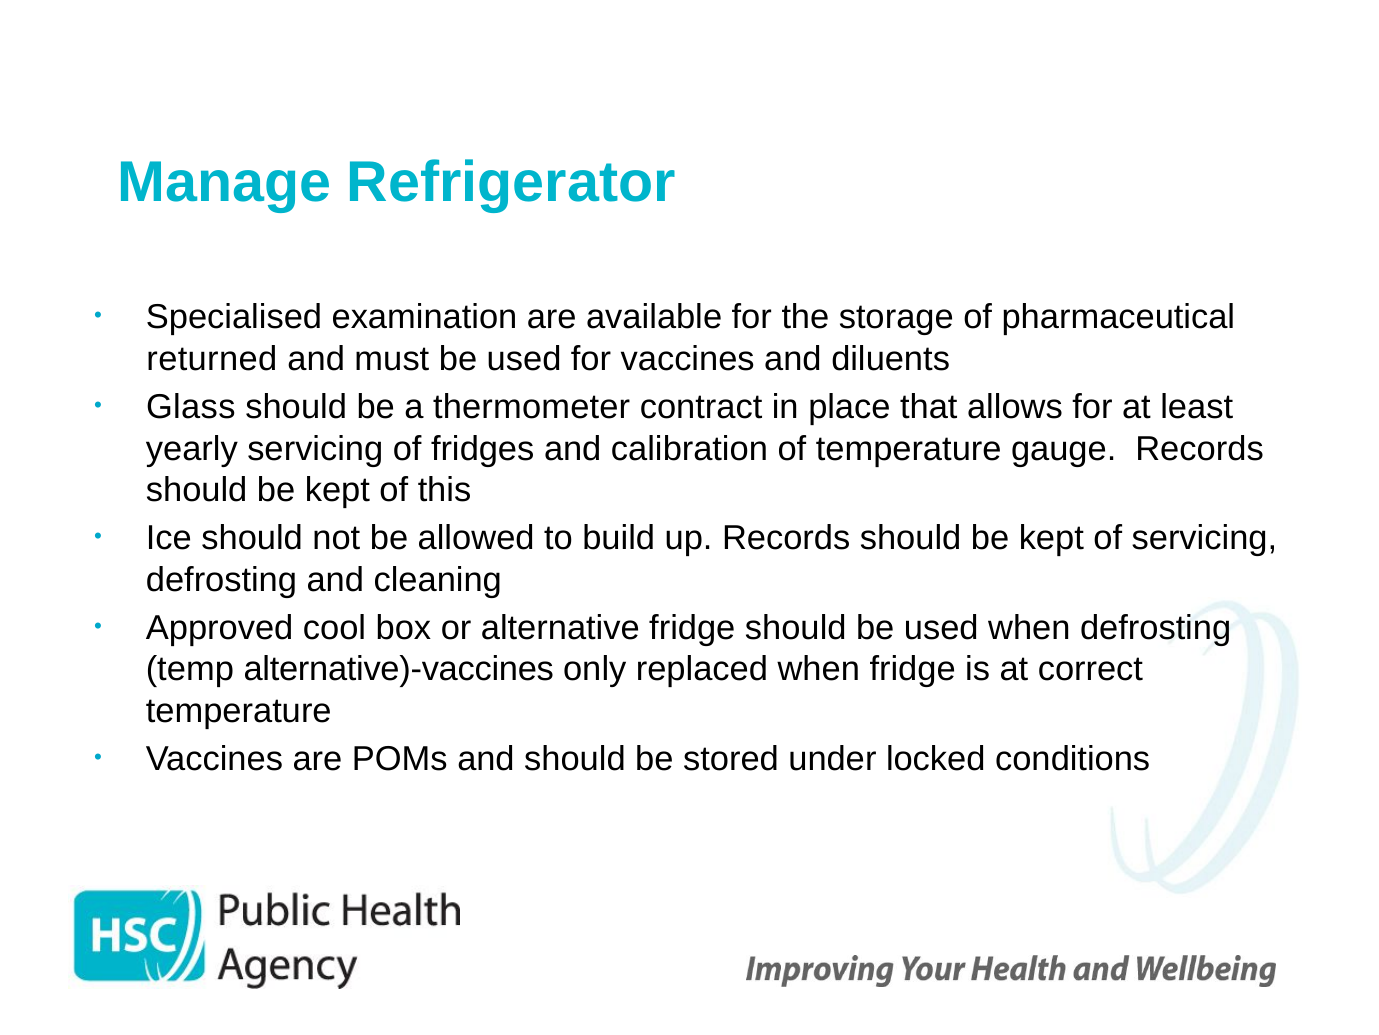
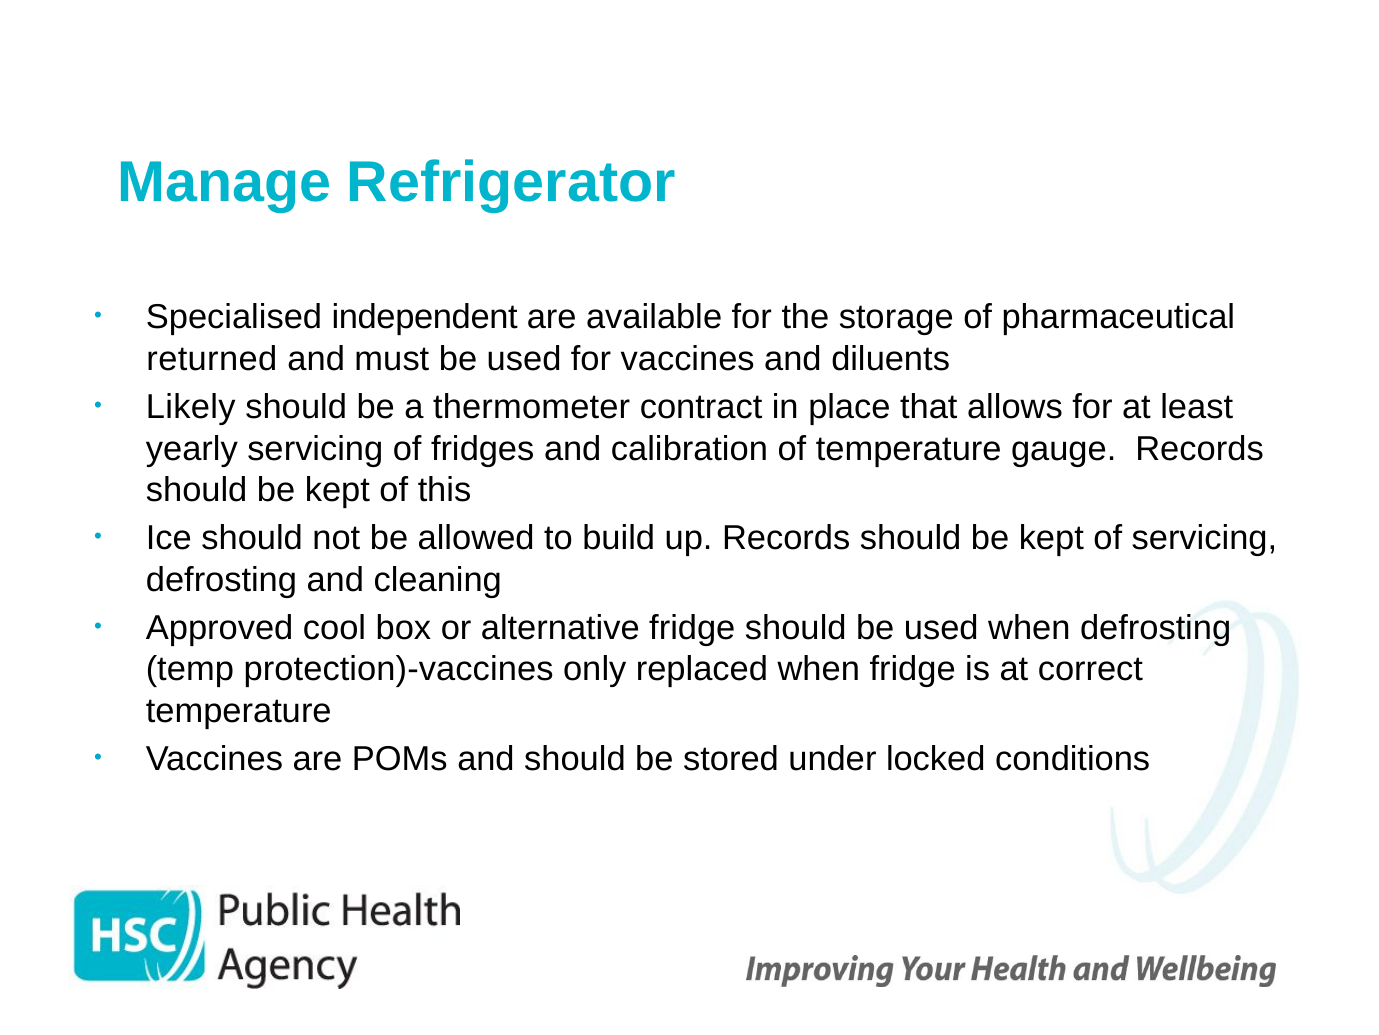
examination: examination -> independent (425, 317)
Glass: Glass -> Likely (191, 407)
alternative)-vaccines: alternative)-vaccines -> protection)-vaccines (399, 669)
